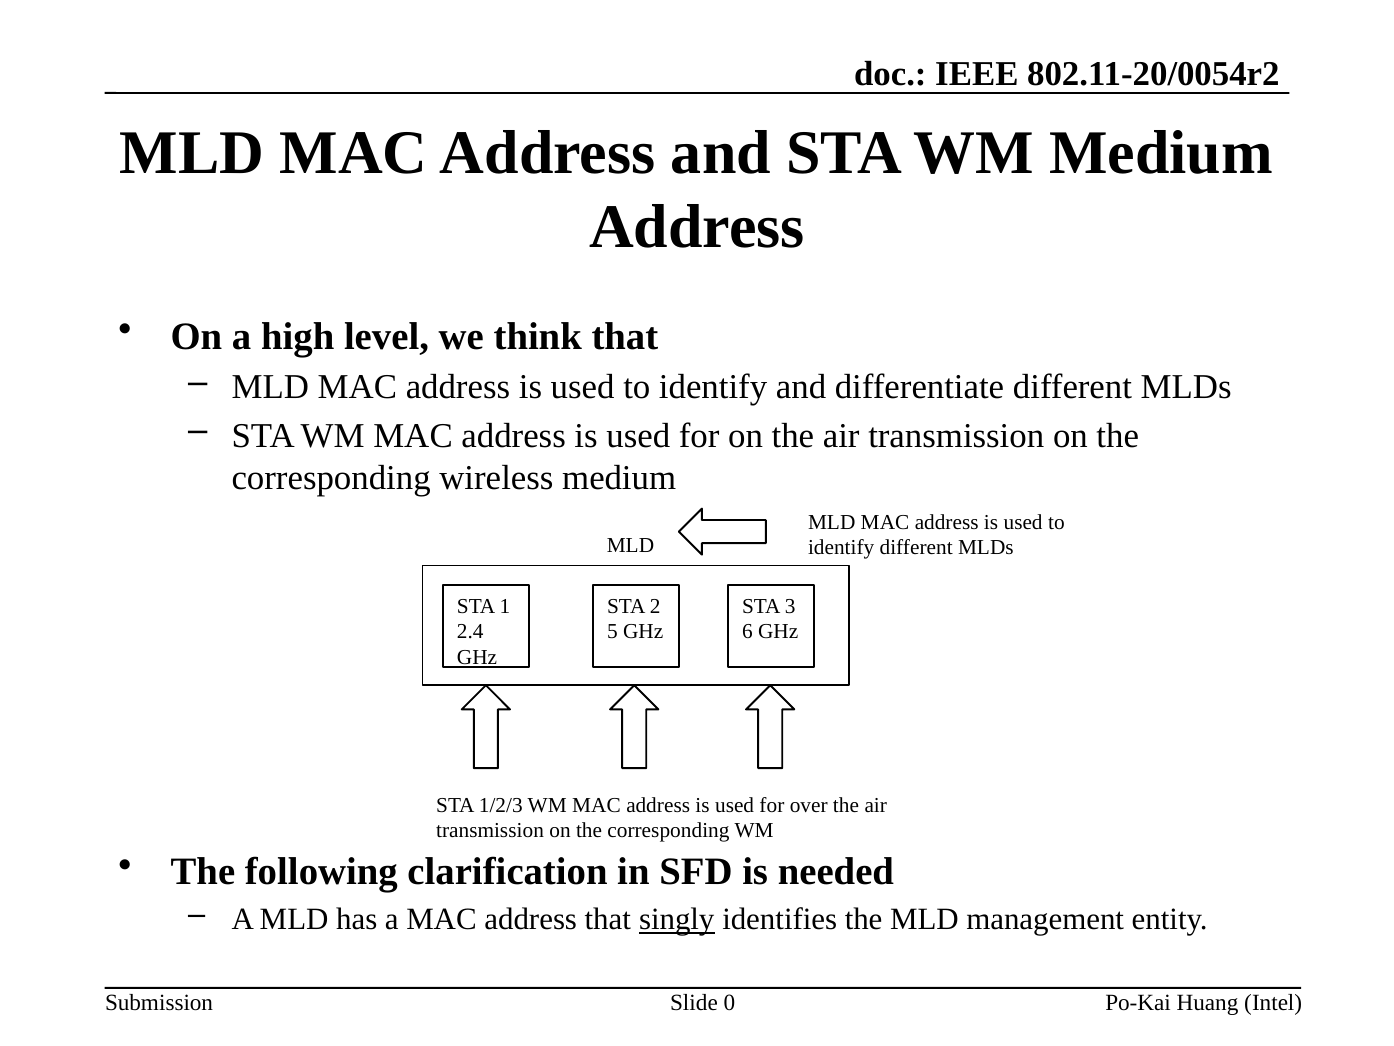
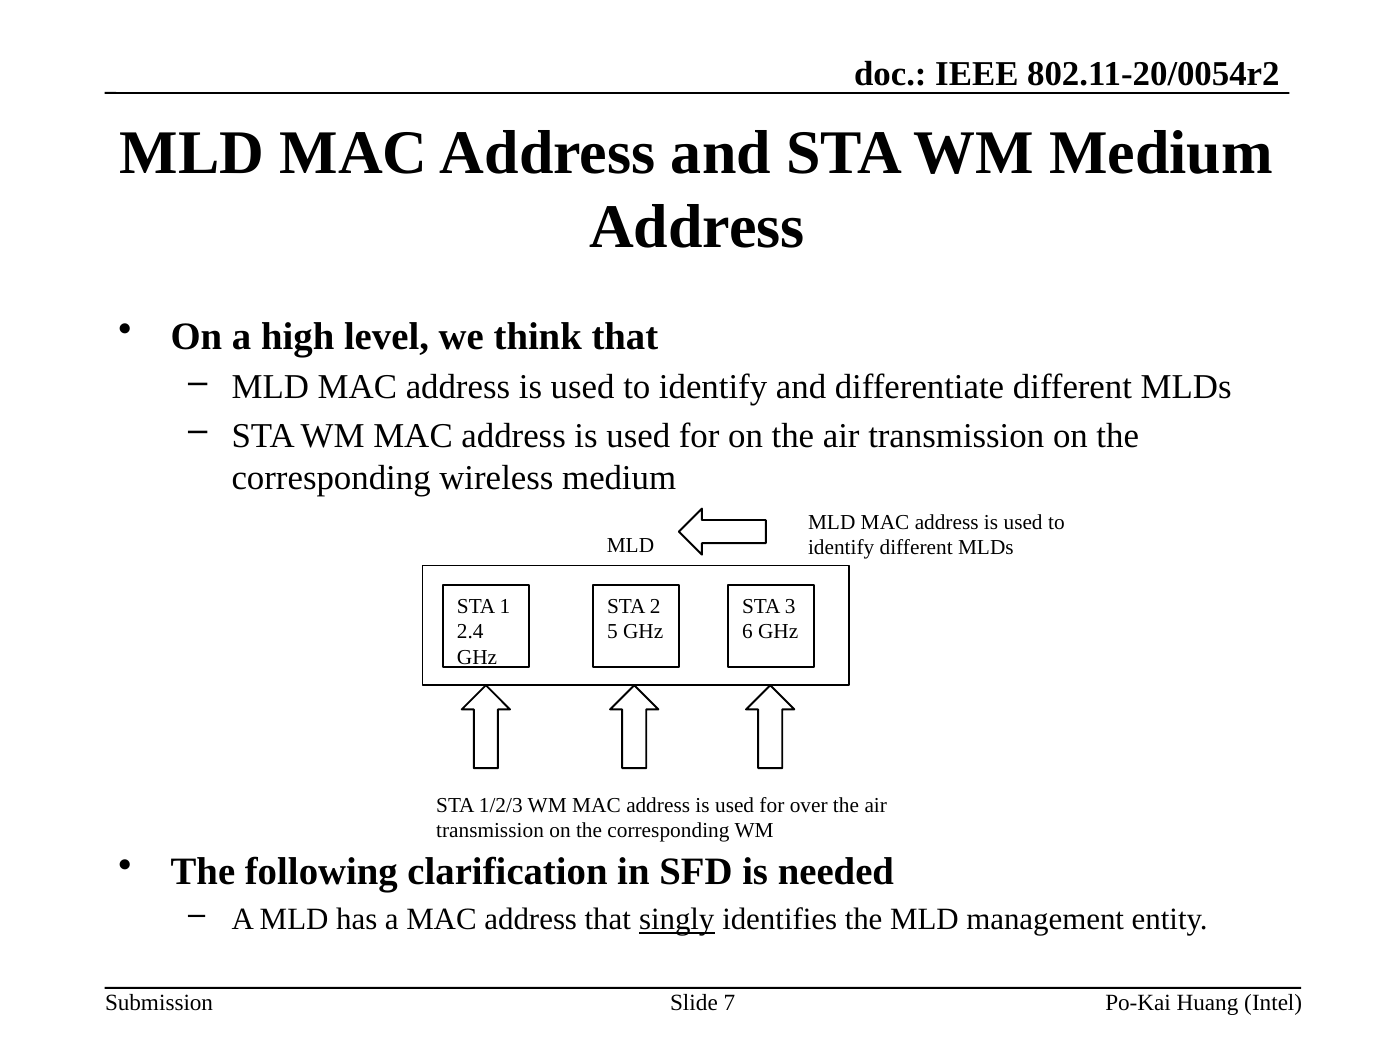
0: 0 -> 7 (729, 1003)
